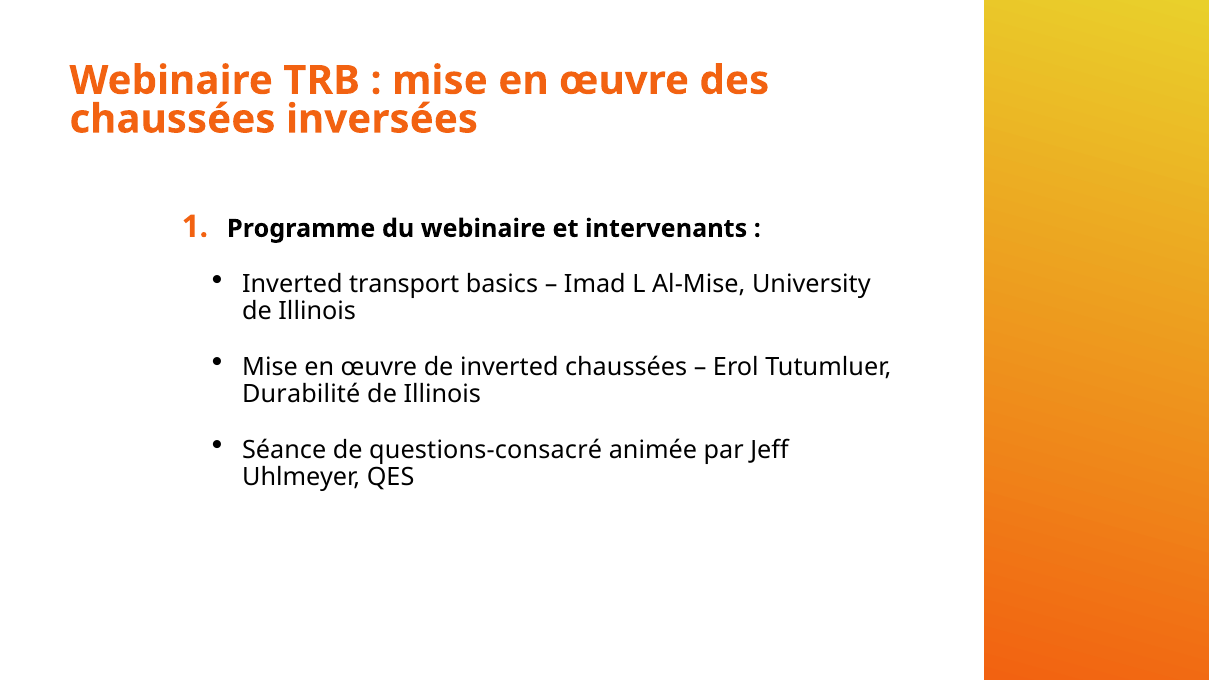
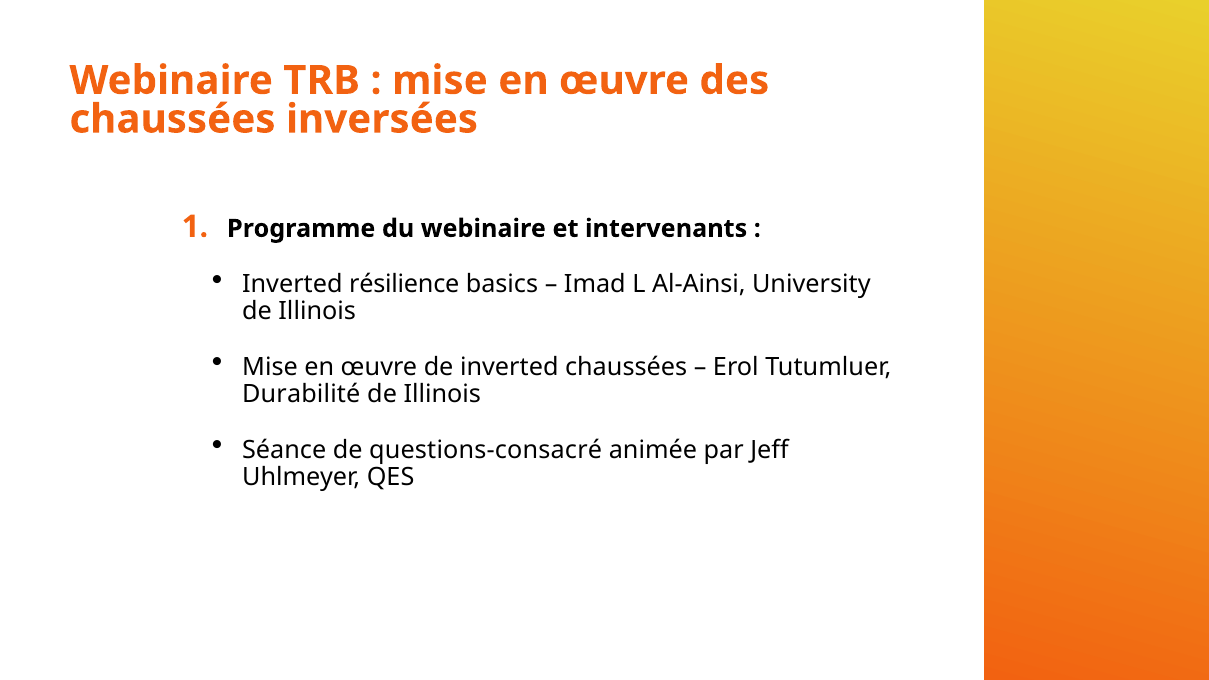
transport: transport -> résilience (404, 284)
Al-Mise: Al-Mise -> Al-Ainsi (699, 284)
